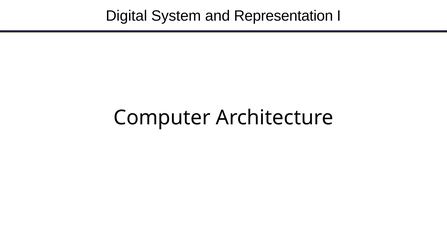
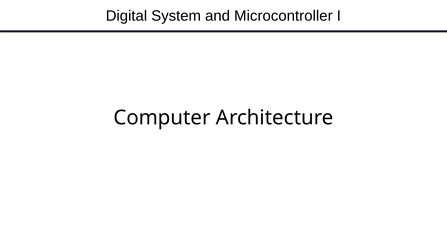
Representation: Representation -> Microcontroller (283, 16)
